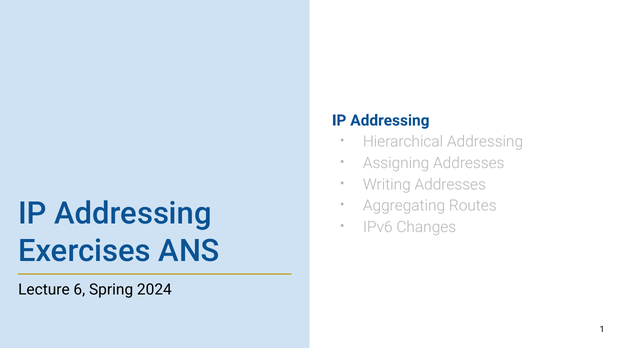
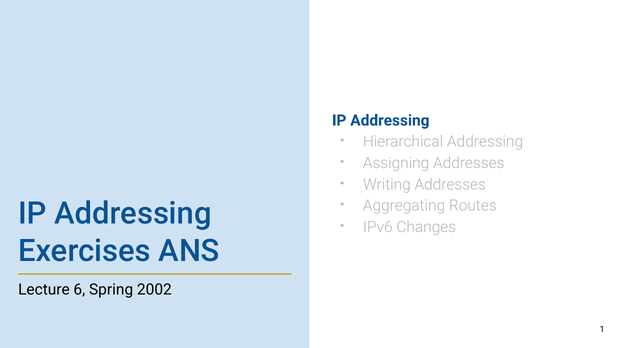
2024: 2024 -> 2002 (154, 290)
